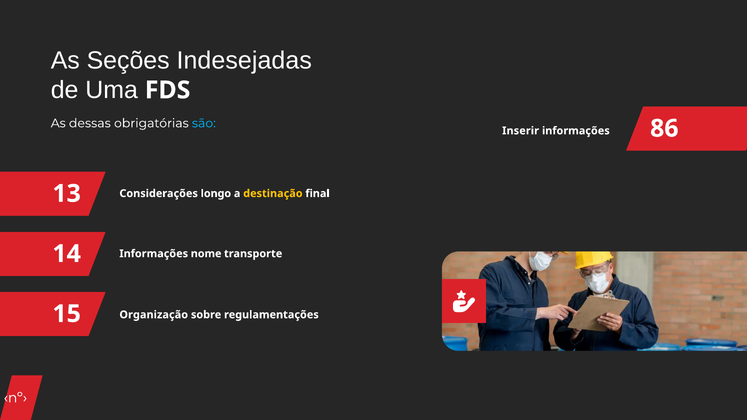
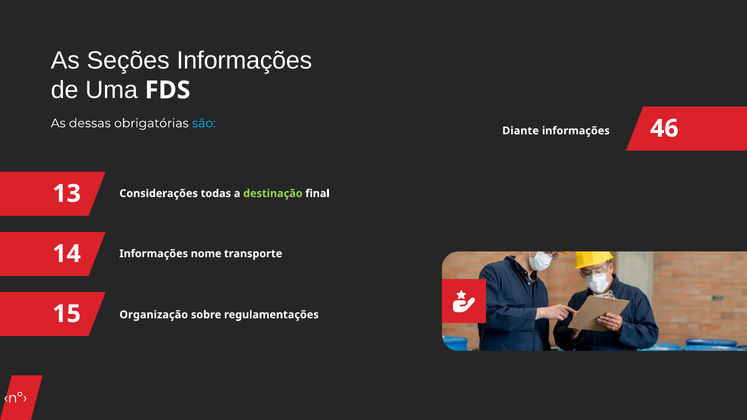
Seções Indesejadas: Indesejadas -> Informações (244, 60)
Inserir: Inserir -> Diante (521, 131)
86: 86 -> 46 (664, 129)
longo: longo -> todas (216, 194)
destinação colour: yellow -> light green (273, 194)
